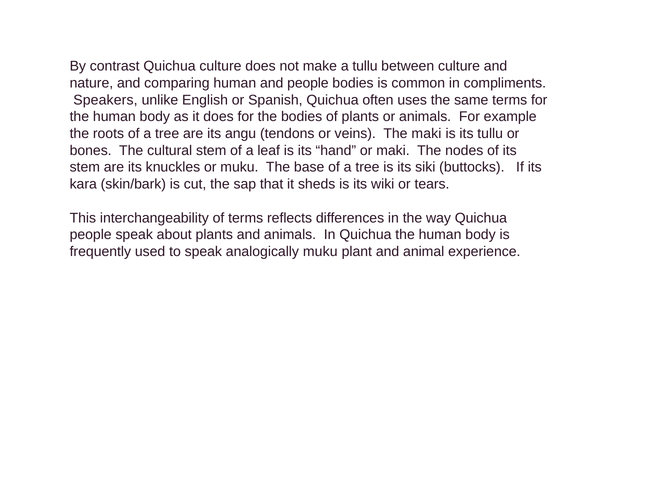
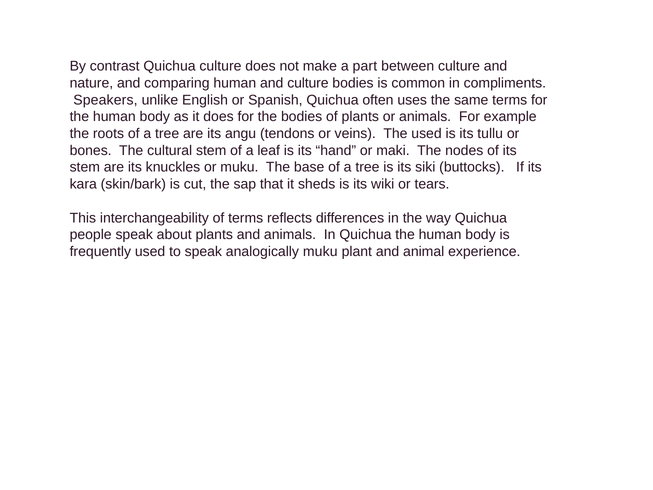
a tullu: tullu -> part (365, 66)
and people: people -> culture (308, 83)
The maki: maki -> used (427, 134)
